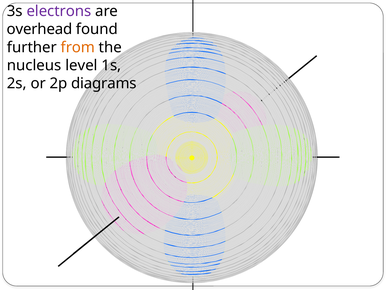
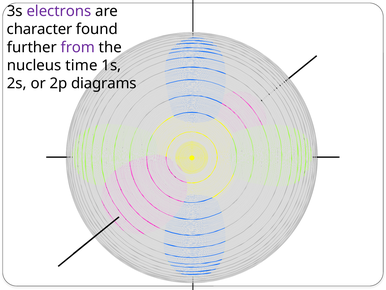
overhead: overhead -> character (40, 29)
from colour: orange -> purple (78, 47)
level: level -> time (81, 65)
